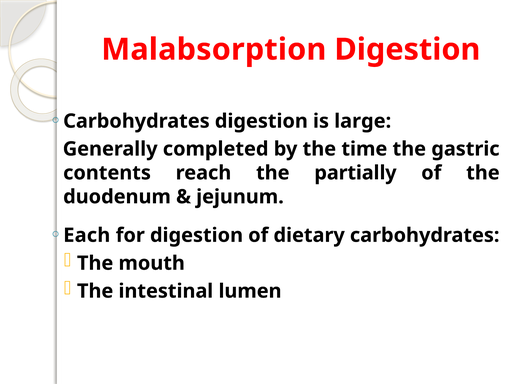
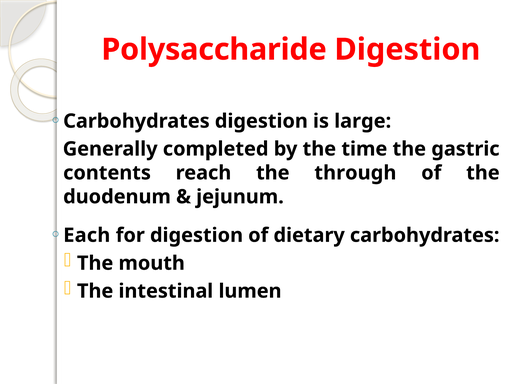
Malabsorption: Malabsorption -> Polysaccharide (214, 50)
partially: partially -> through (355, 173)
